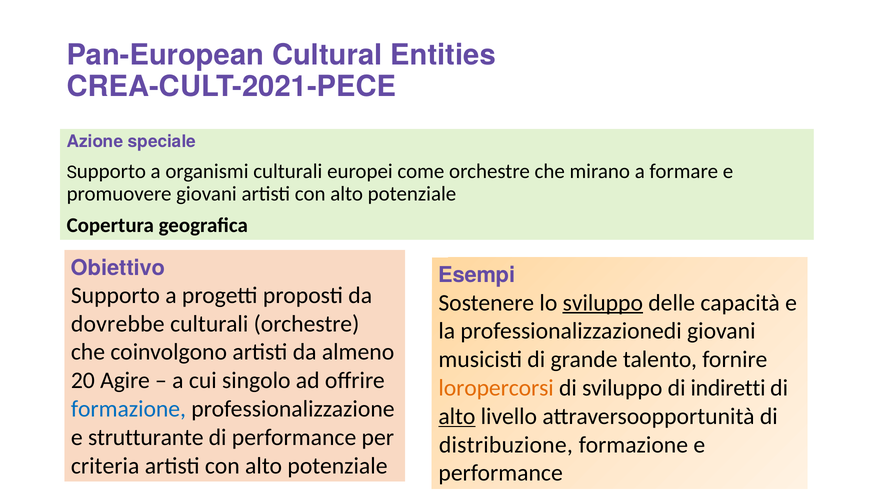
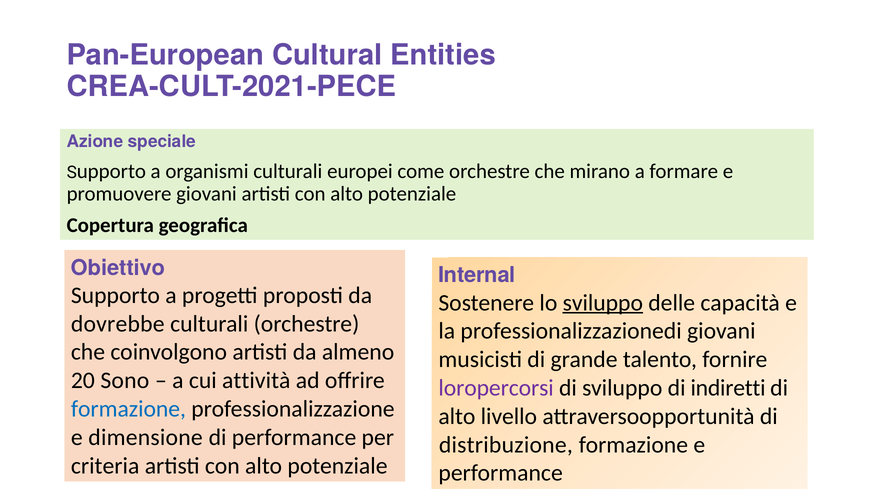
Esempi: Esempi -> Internal (477, 275)
Agire: Agire -> Sono (125, 380)
singolo: singolo -> attività (256, 380)
loropercorsi colour: orange -> purple (496, 388)
alto underline: present -> none (457, 416)
strutturante: strutturante -> dimensione (146, 437)
